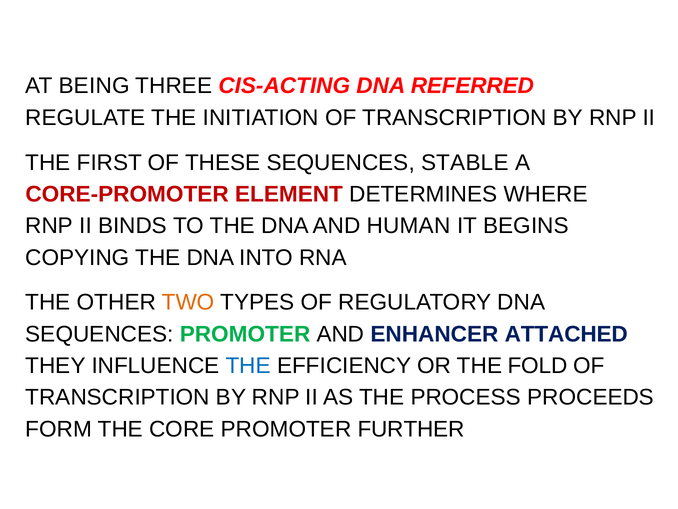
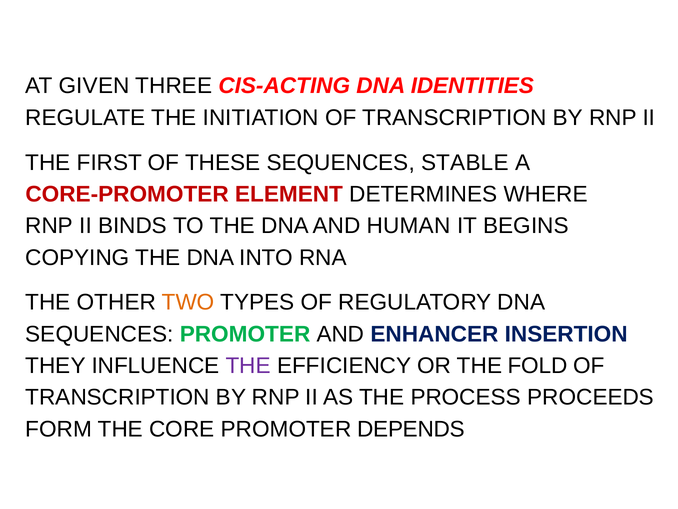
BEING: BEING -> GIVEN (94, 86)
REFERRED: REFERRED -> IDENTITIES (472, 86)
ATTACHED: ATTACHED -> INSERTION (566, 334)
THE colour: blue -> purple (248, 365)
FURTHER: FURTHER -> DEPENDS (411, 429)
